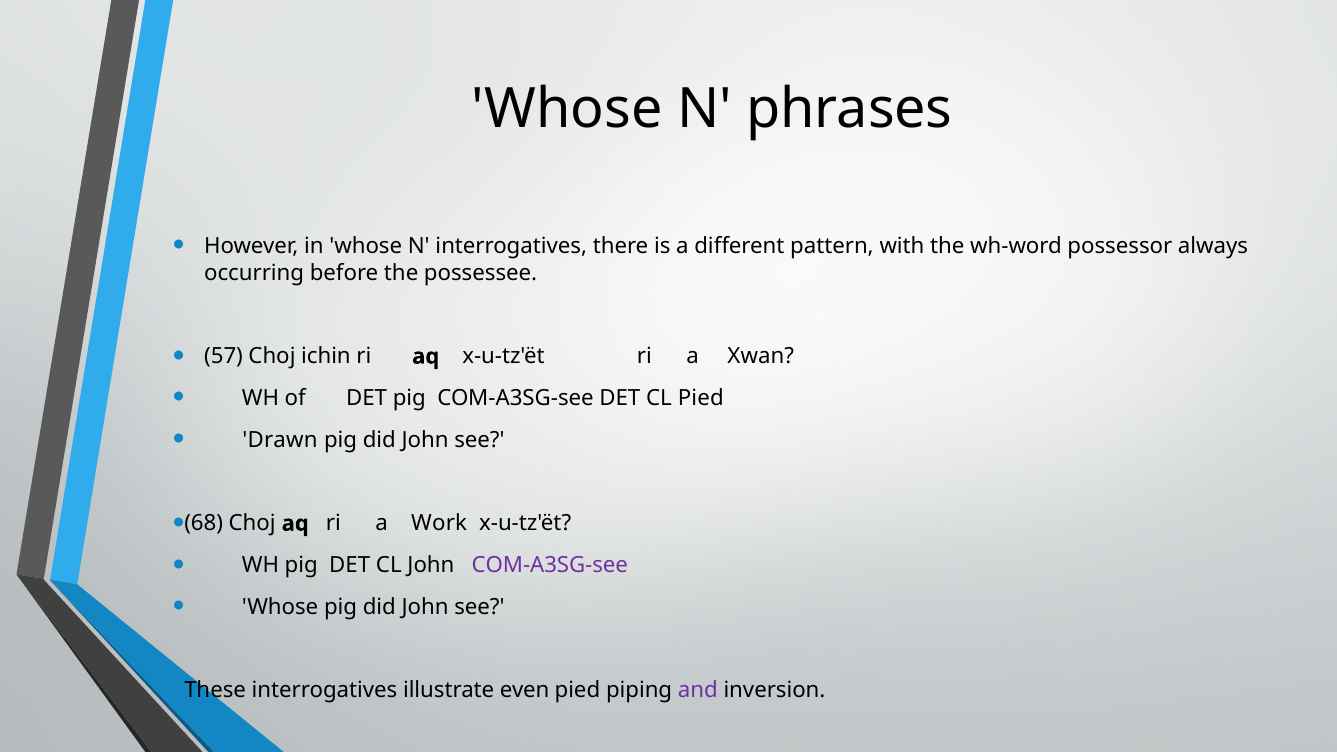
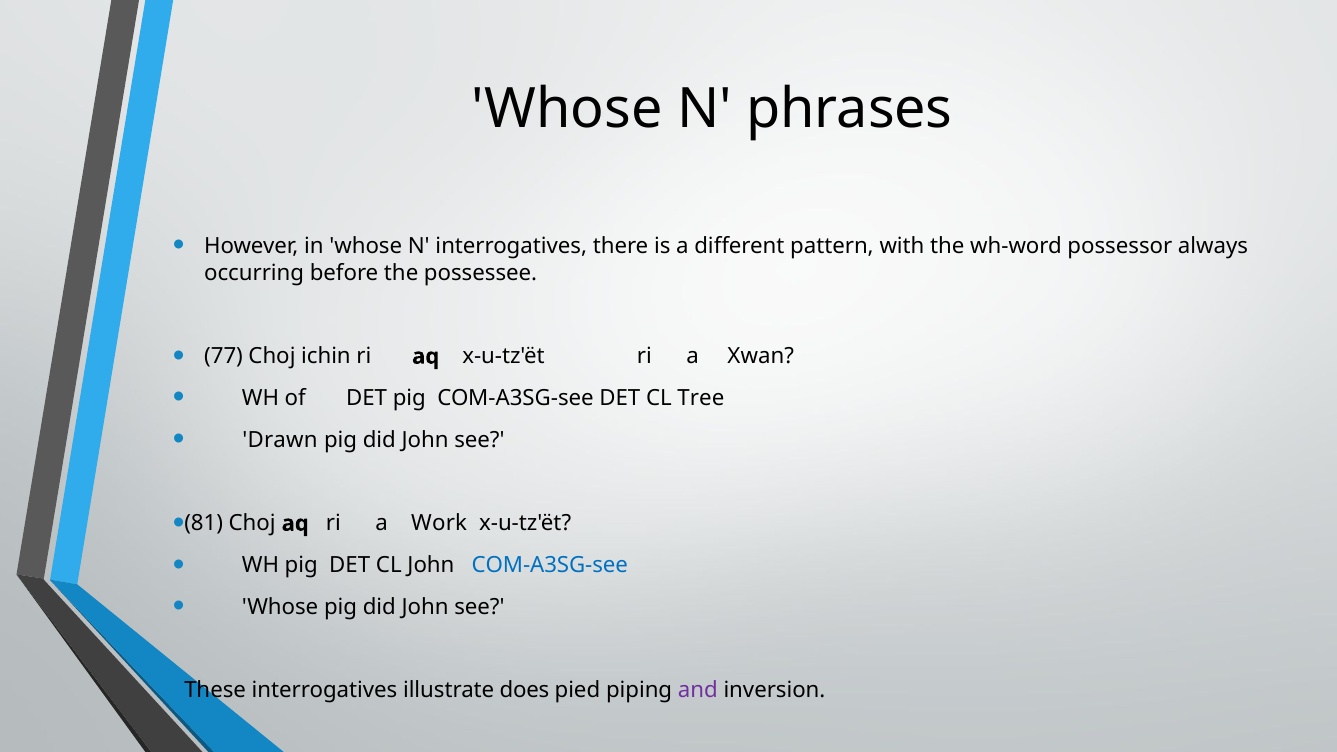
57: 57 -> 77 (224, 356)
CL Pied: Pied -> Tree (701, 398)
68: 68 -> 81 (204, 523)
COM-A3SG-see colour: purple -> blue (550, 565)
even: even -> does (525, 691)
